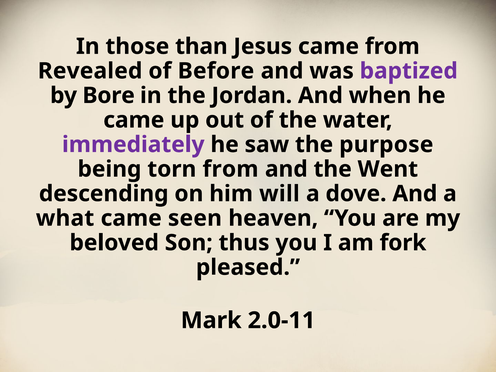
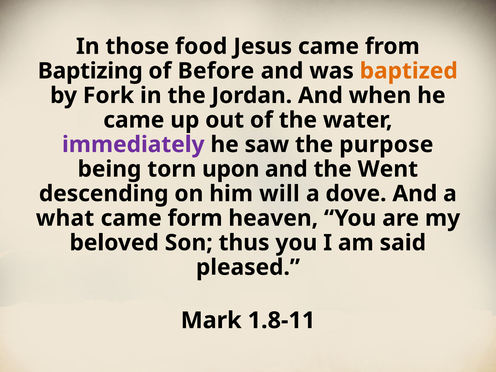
than: than -> food (201, 46)
Revealed: Revealed -> Baptizing (90, 71)
baptized colour: purple -> orange (409, 71)
Bore: Bore -> Fork (108, 95)
torn from: from -> upon (231, 169)
seen: seen -> form (195, 218)
fork: fork -> said (403, 243)
2.0-11: 2.0-11 -> 1.8-11 (281, 320)
